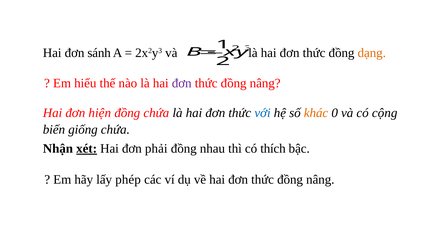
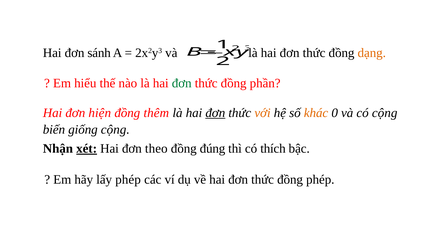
đơn colour: purple -> green (182, 83)
nâng: nâng -> phần (265, 83)
đồng chứa: chứa -> thêm (156, 113)
đơn underline: none -> present (215, 113)
với colour: blue -> orange (263, 113)
giống chứa: chứa -> cộng (115, 130)
phải: phải -> theo (156, 149)
nhau: nhau -> đúng (212, 149)
nâng: nâng -> phép (320, 180)
